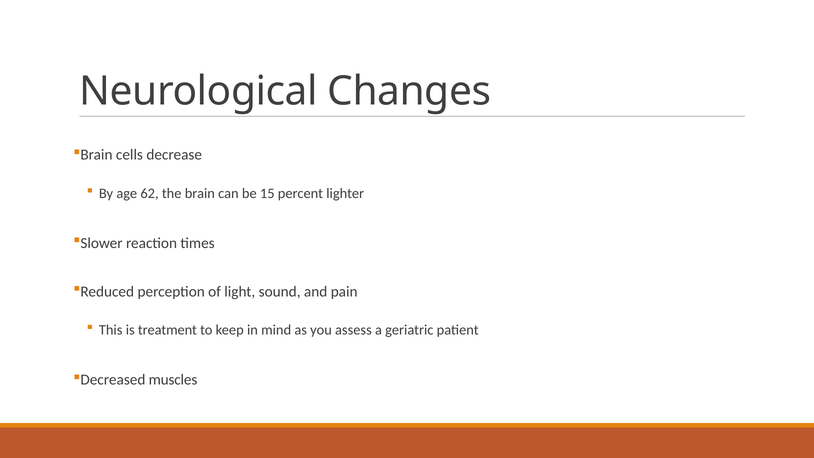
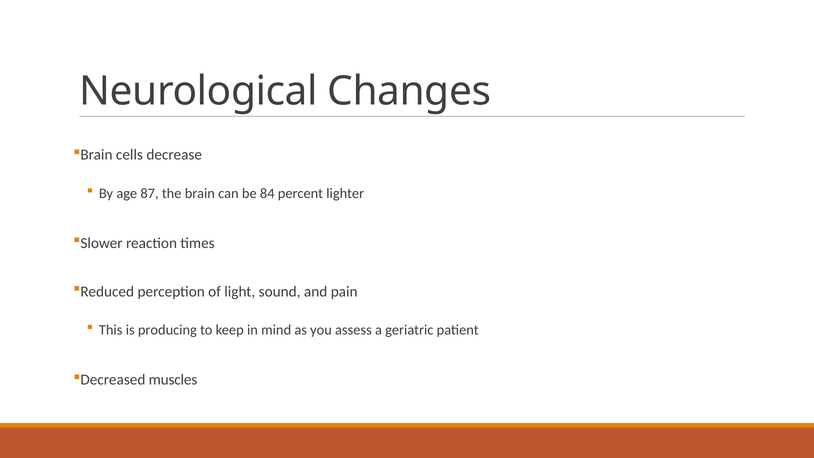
62: 62 -> 87 (150, 193)
15: 15 -> 84 (267, 193)
treatment: treatment -> producing (167, 330)
